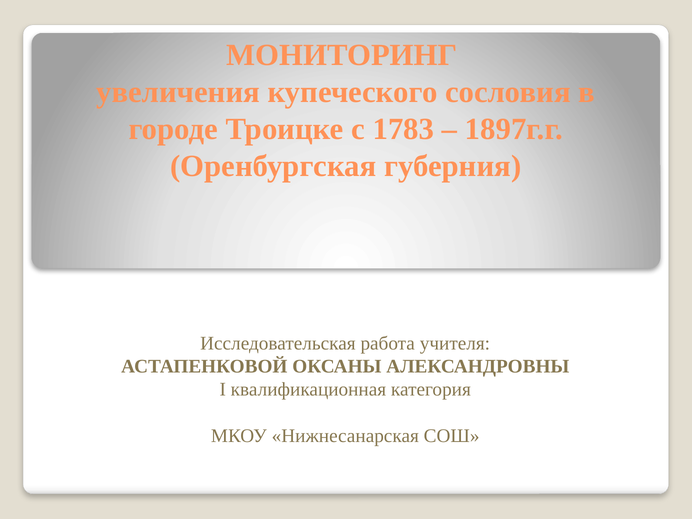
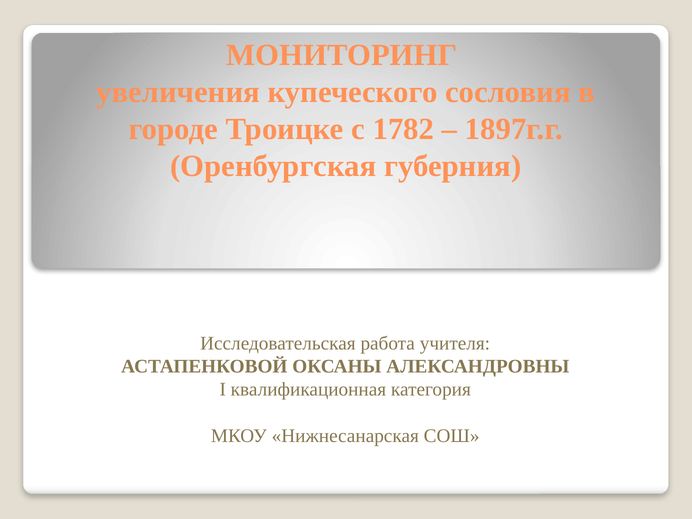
1783: 1783 -> 1782 (403, 129)
